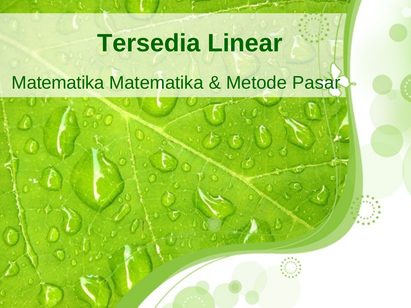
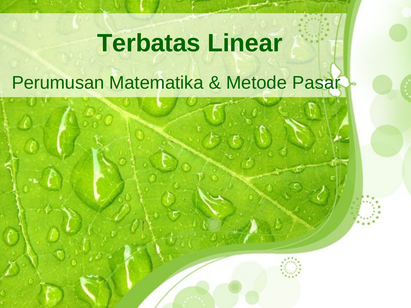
Tersedia: Tersedia -> Terbatas (149, 43)
Matematika: Matematika -> Perumusan (58, 83)
